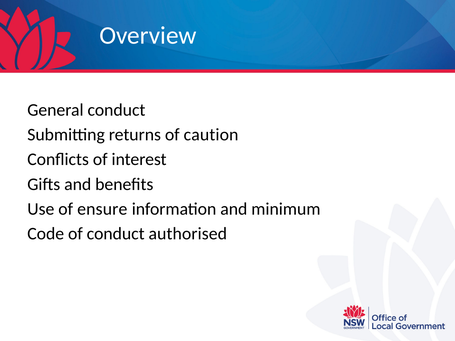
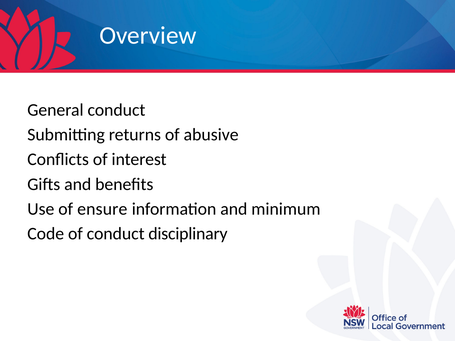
caution: caution -> abusive (211, 135)
authorised: authorised -> disciplinary (188, 234)
